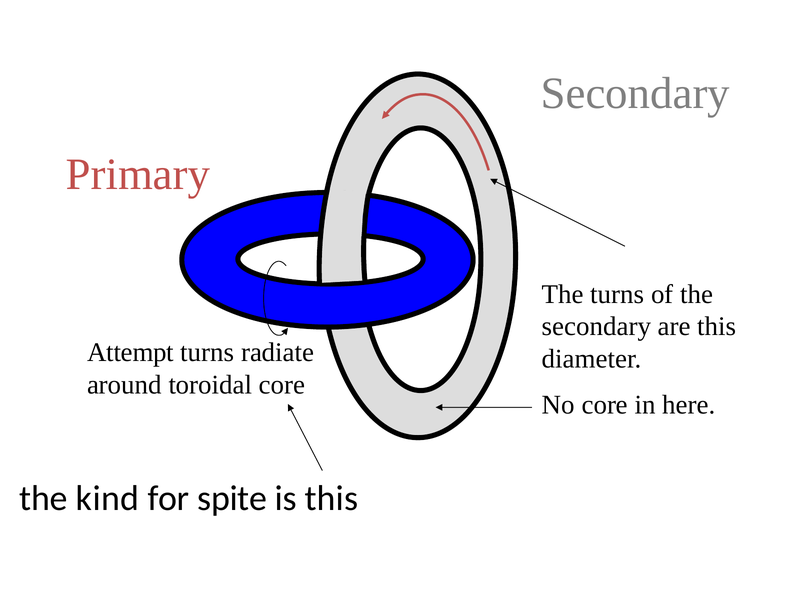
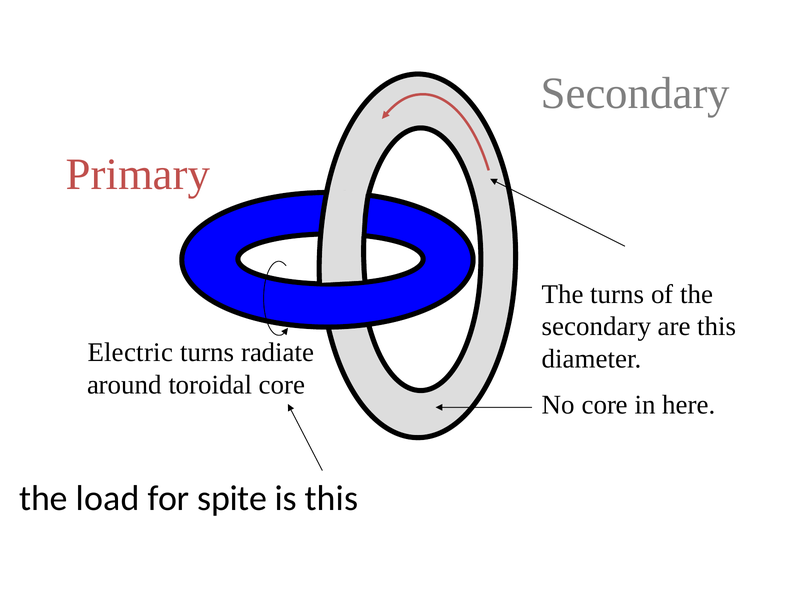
Attempt: Attempt -> Electric (130, 353)
kind: kind -> load (108, 499)
